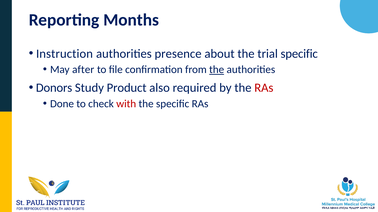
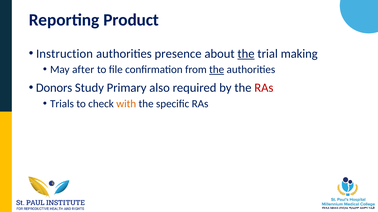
Months: Months -> Product (131, 20)
the underline: none -> present (246, 54)
trial specific: specific -> making (299, 54)
Product: Product -> Primary (127, 88)
Done: Done -> Trials (62, 104)
with colour: red -> orange (126, 104)
